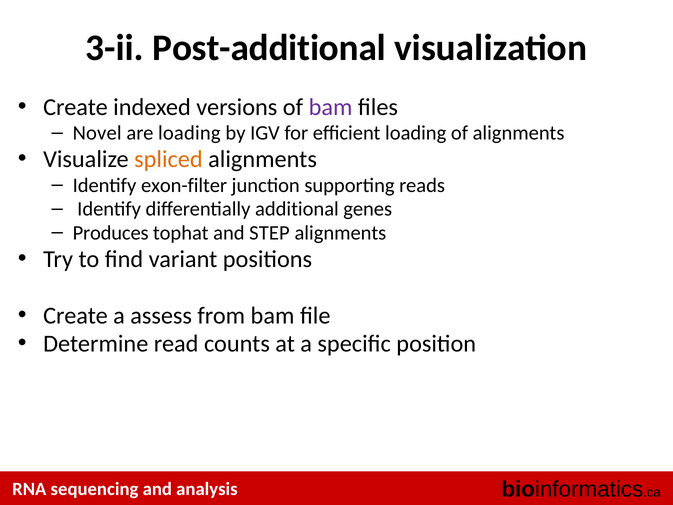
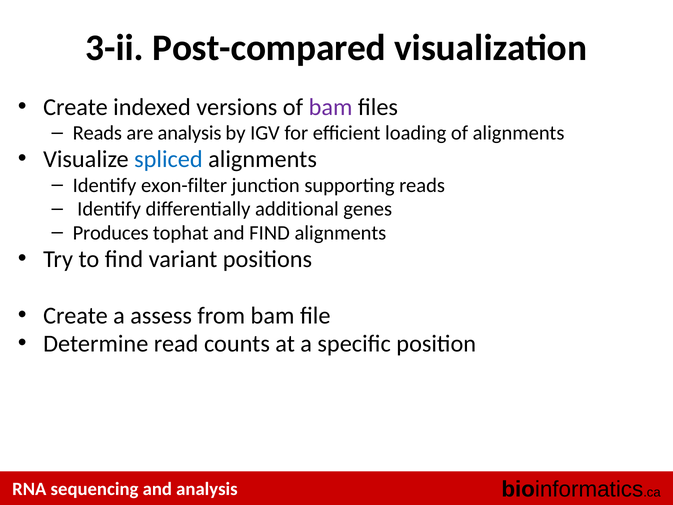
Post-additional: Post-additional -> Post-compared (269, 48)
Novel: Novel -> Reads (97, 133)
are loading: loading -> analysis (190, 133)
spliced colour: orange -> blue (168, 159)
and STEP: STEP -> FIND (270, 233)
